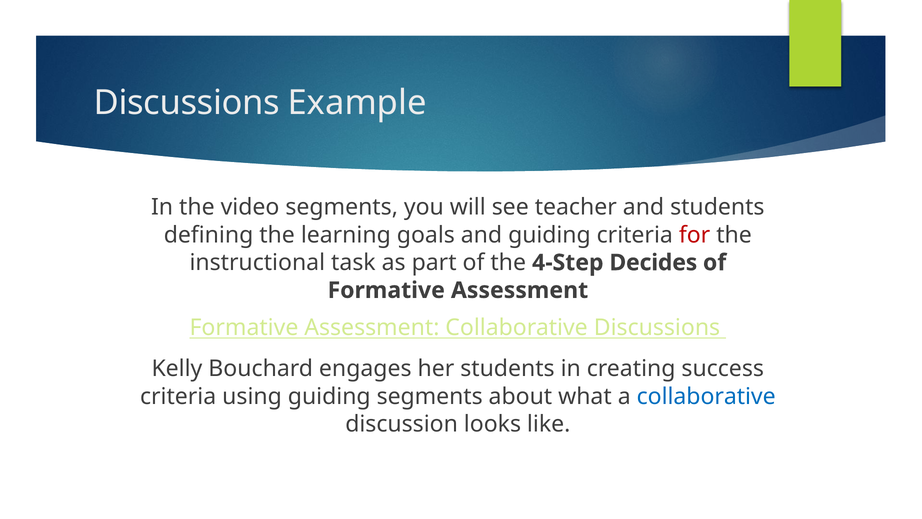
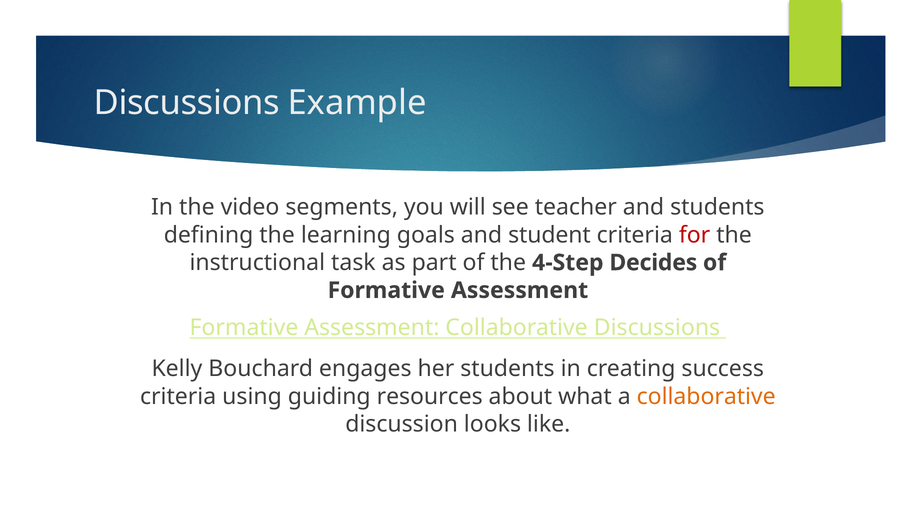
and guiding: guiding -> student (549, 235)
guiding segments: segments -> resources (430, 396)
collaborative colour: blue -> orange (706, 396)
